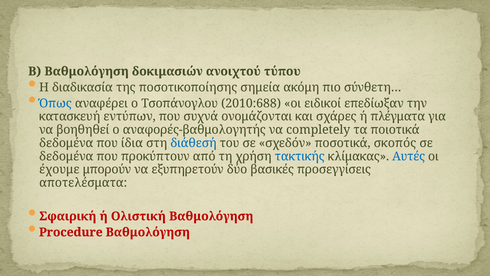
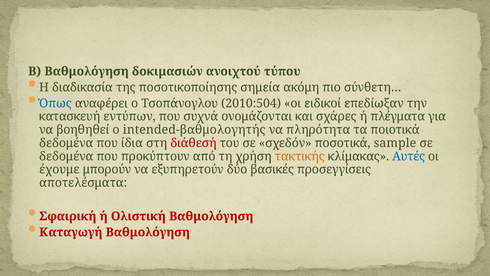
2010:688: 2010:688 -> 2010:504 (251, 103)
αναφορές-βαθμολογητής: αναφορές-βαθμολογητής -> intended-βαθμολογητής (194, 130)
completely: completely -> πληρότητα (318, 130)
διάθεσή colour: blue -> red (193, 143)
σκοπός: σκοπός -> sample (395, 143)
τακτικής colour: blue -> orange (300, 156)
Procedure: Procedure -> Καταγωγή (71, 232)
